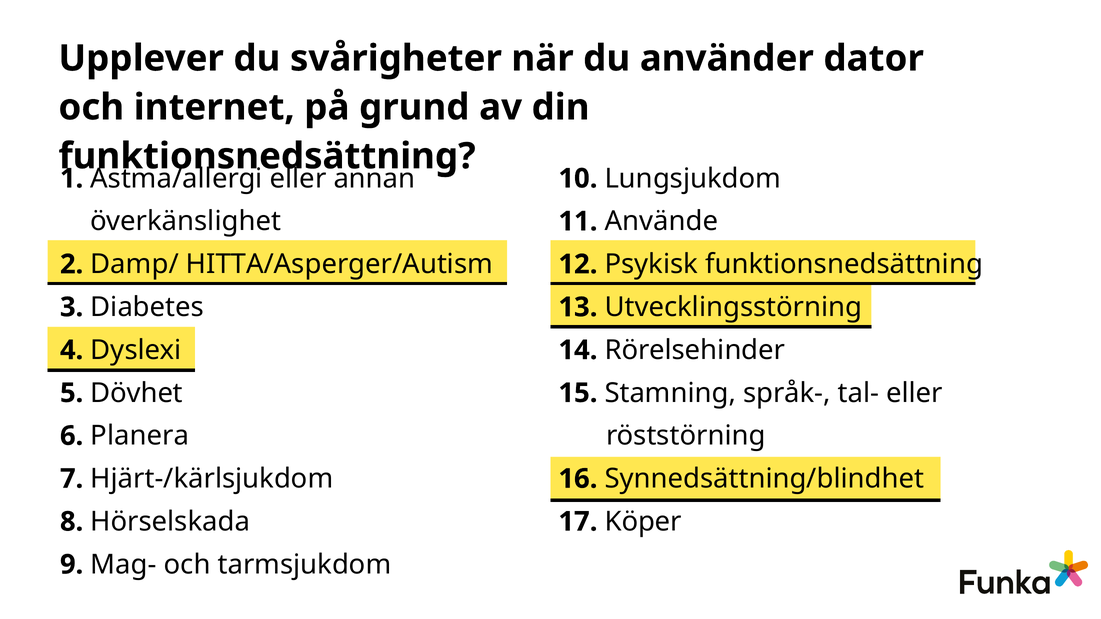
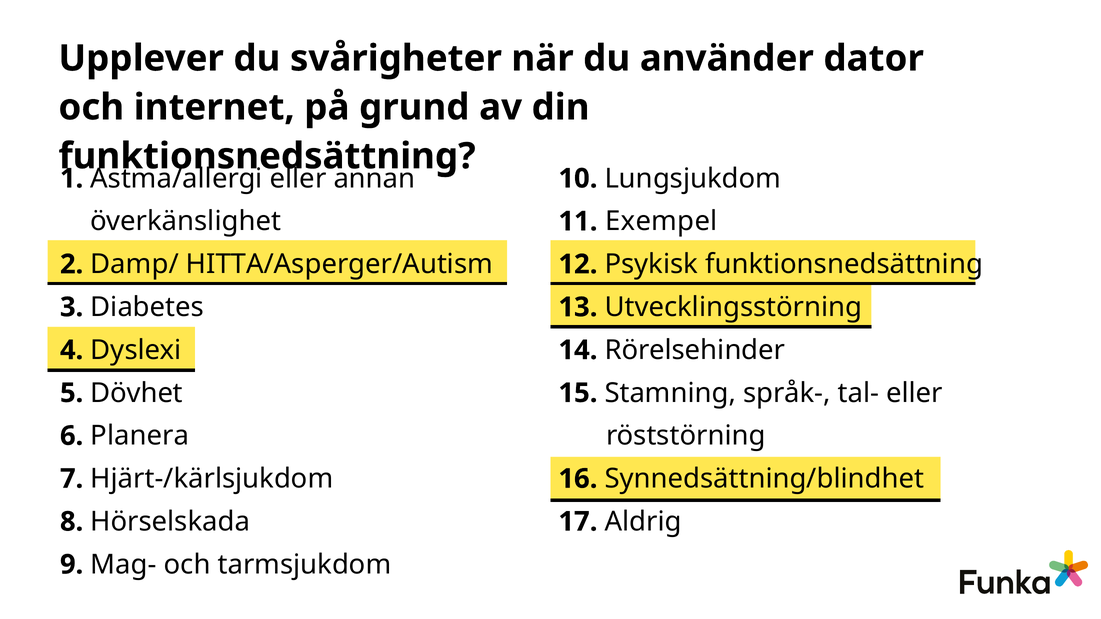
Använde: Använde -> Exempel (661, 222)
Köper: Köper -> Aldrig (643, 522)
